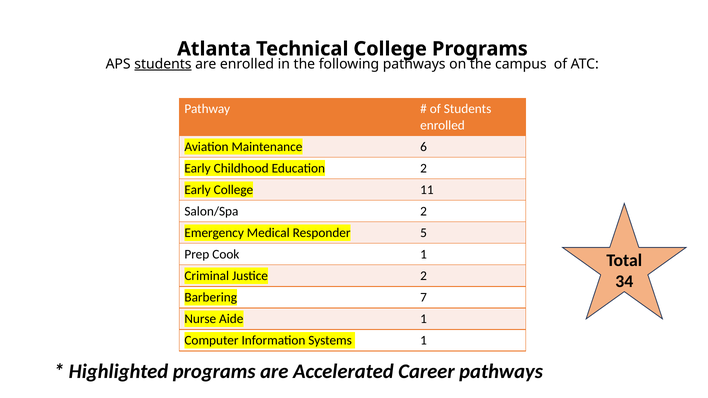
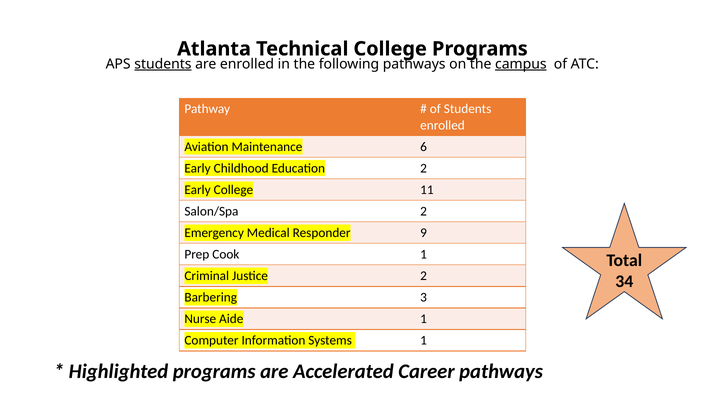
campus underline: none -> present (521, 64)
5: 5 -> 9 (424, 233)
7: 7 -> 3 (424, 298)
